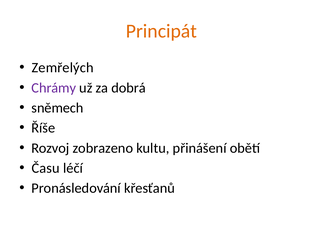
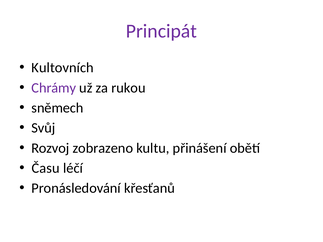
Principát colour: orange -> purple (161, 31)
Zemřelých: Zemřelých -> Kultovních (63, 68)
dobrá: dobrá -> rukou (128, 88)
Říše: Říše -> Svůj (43, 128)
